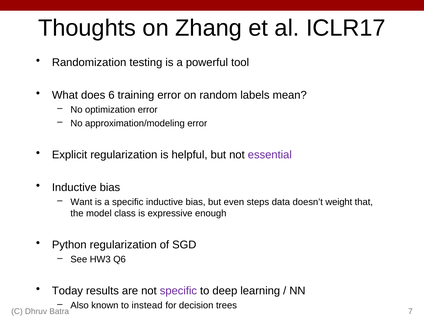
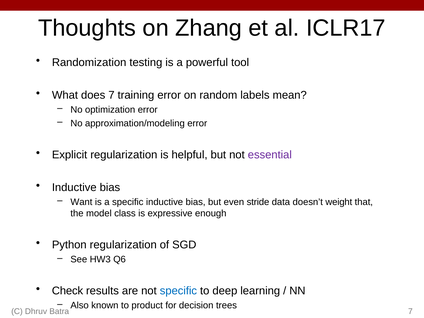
does 6: 6 -> 7 (111, 95)
steps: steps -> stride (258, 202)
Today: Today -> Check (68, 291)
specific colour: purple -> blue (178, 291)
instead: instead -> product (147, 306)
